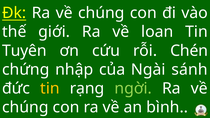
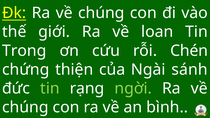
Tuyên: Tuyên -> Trong (24, 51)
nhập: nhập -> thiện (74, 70)
tin colour: yellow -> light green (50, 89)
